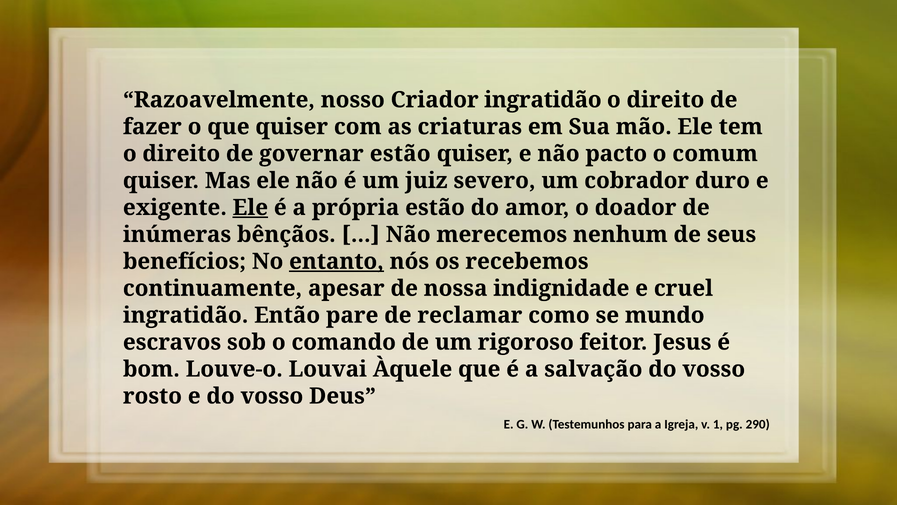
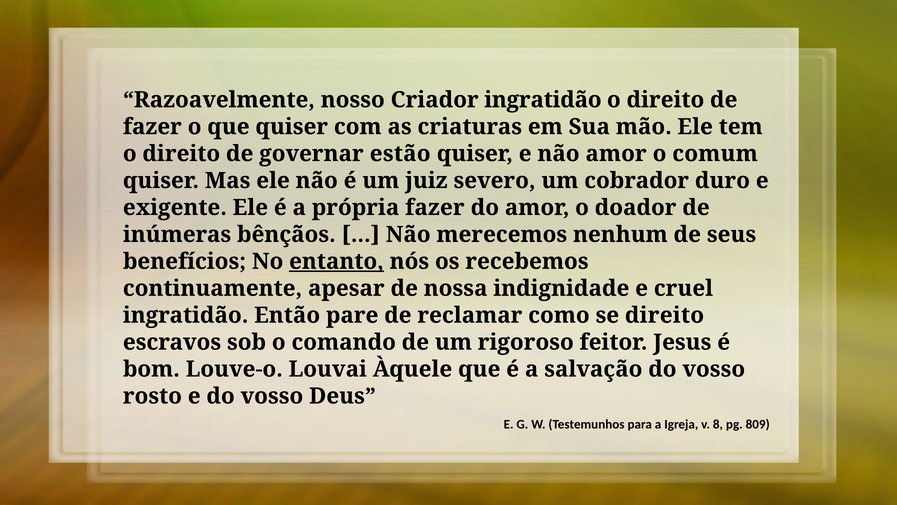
não pacto: pacto -> amor (616, 154)
Ele underline: present -> none (250, 207)
própria estão: estão -> fazer (435, 207)
se mundo: mundo -> direito (664, 315)
1: 1 -> 8 (718, 424)
290: 290 -> 809 (758, 424)
